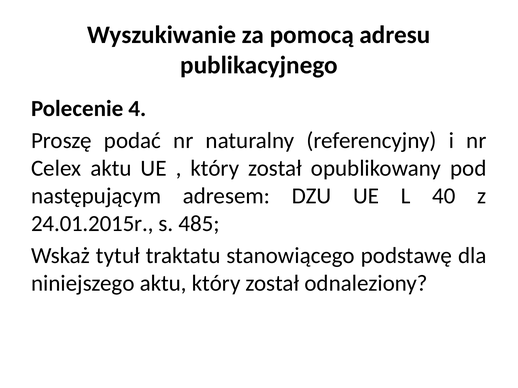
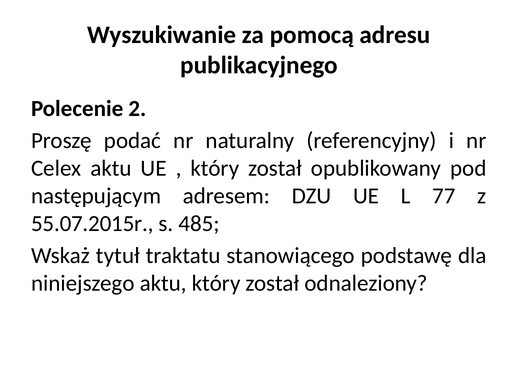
4: 4 -> 2 (138, 109)
40: 40 -> 77 (444, 196)
24.01.2015r: 24.01.2015r -> 55.07.2015r (92, 224)
